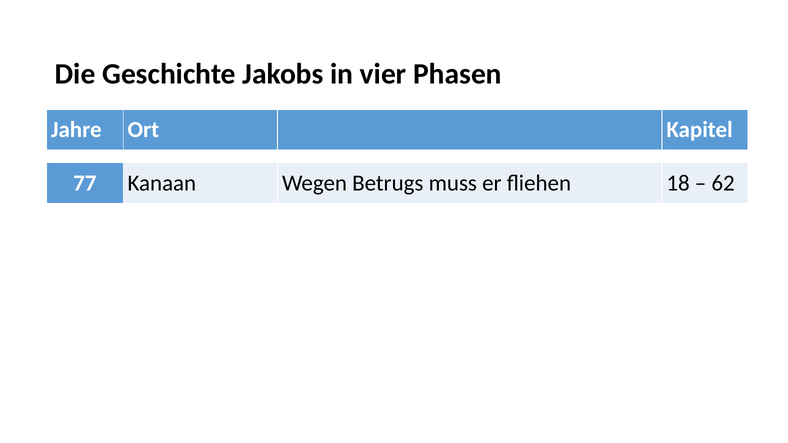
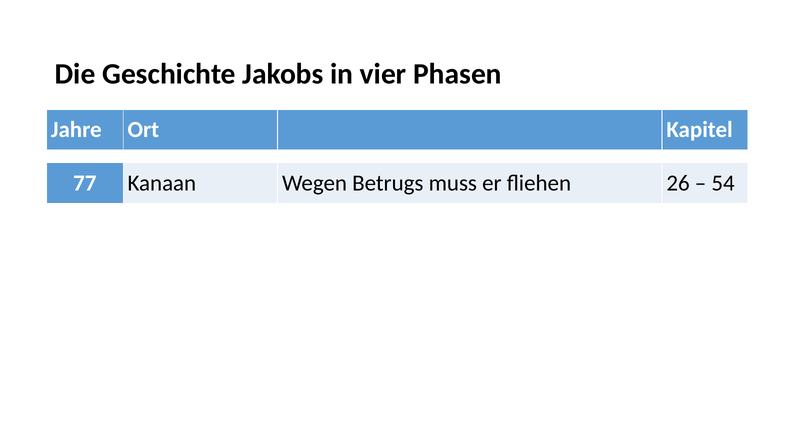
18: 18 -> 26 (678, 183)
62: 62 -> 54 (723, 183)
